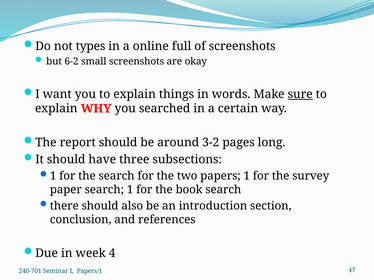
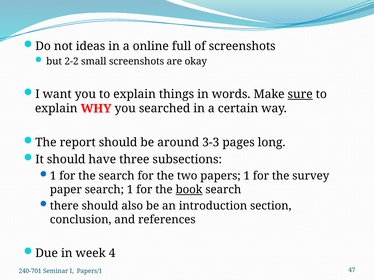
types: types -> ideas (91, 46)
6-2: 6-2 -> 2-2 (72, 61)
3-2: 3-2 -> 3-3 (211, 143)
book underline: none -> present (189, 190)
